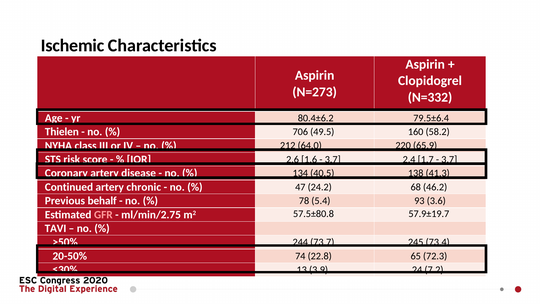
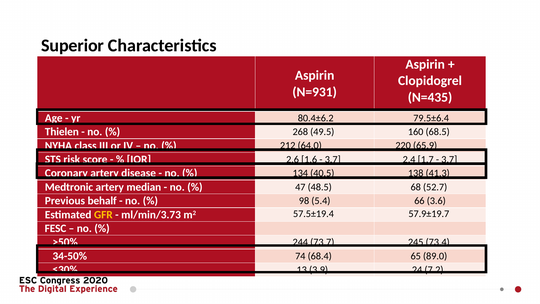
Ischemic: Ischemic -> Superior (73, 45)
N=273: N=273 -> N=931 (315, 92)
N=332: N=332 -> N=435 (430, 97)
706: 706 -> 268 (300, 132)
58.2: 58.2 -> 68.5 (438, 132)
Continued: Continued -> Medtronic (69, 187)
chronic: chronic -> median (144, 187)
24.2: 24.2 -> 48.5 (320, 187)
46.2: 46.2 -> 52.7 (435, 187)
78: 78 -> 98 (304, 201)
93: 93 -> 66 (419, 201)
GFR colour: pink -> yellow (103, 214)
ml/min/2.75: ml/min/2.75 -> ml/min/3.73 (151, 214)
57.5±80.8: 57.5±80.8 -> 57.5±19.4 (313, 214)
TAVI: TAVI -> FESC (56, 228)
20-50%: 20-50% -> 34-50% (70, 256)
22.8: 22.8 -> 68.4 (320, 256)
72.3: 72.3 -> 89.0 (435, 256)
